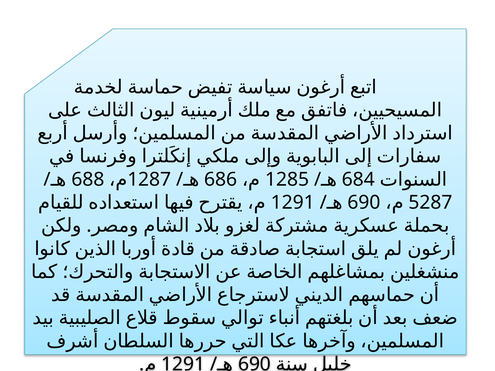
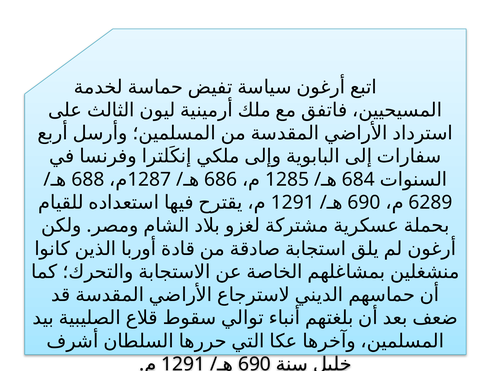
5287: 5287 -> 6289 (431, 203)
